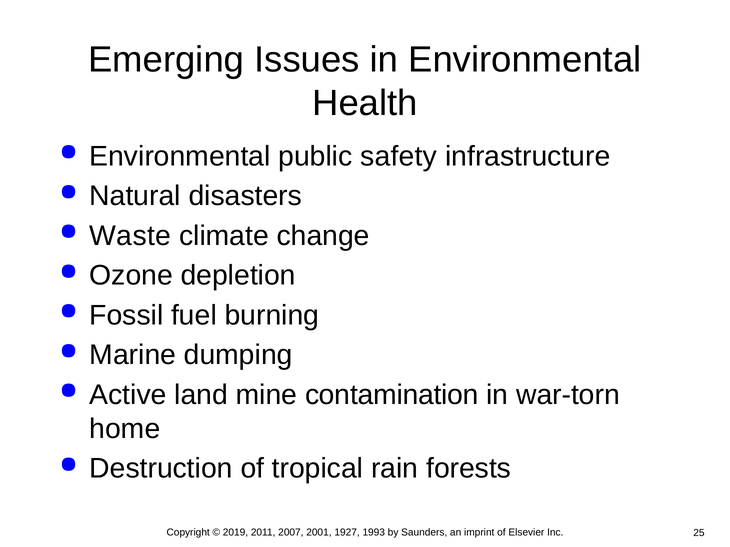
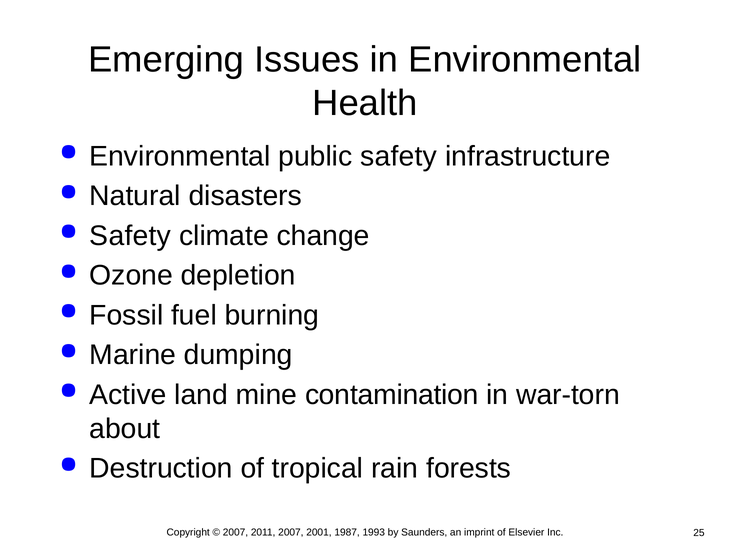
Waste: Waste -> Safety (130, 236)
home: home -> about (125, 429)
2019: 2019 -> 2007 (235, 533)
1927: 1927 -> 1987 (347, 533)
